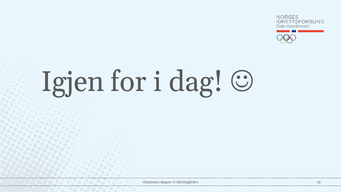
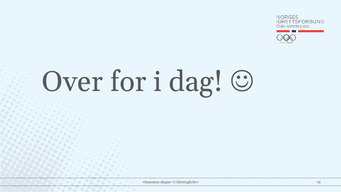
Igjen: Igjen -> Over (72, 82)
